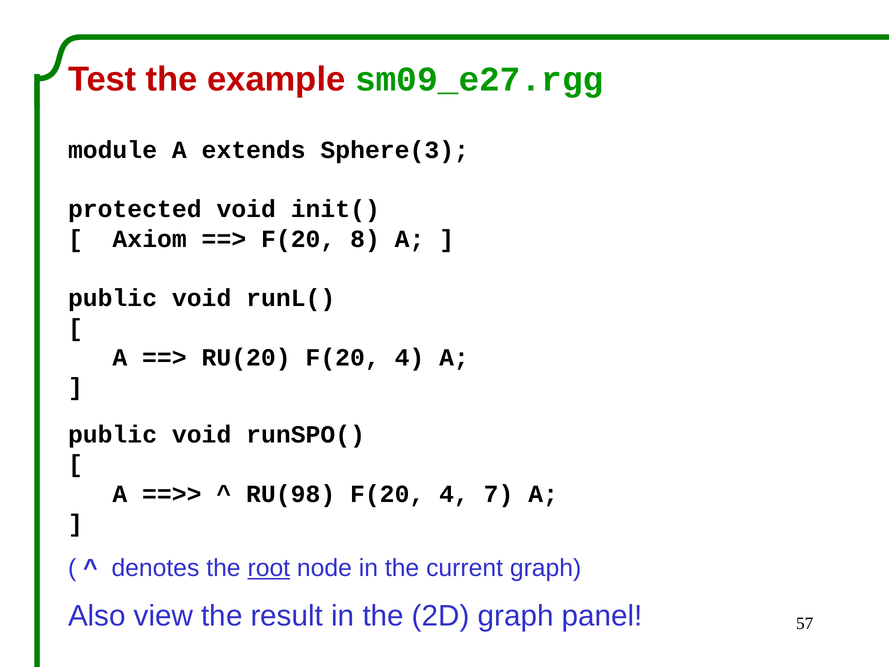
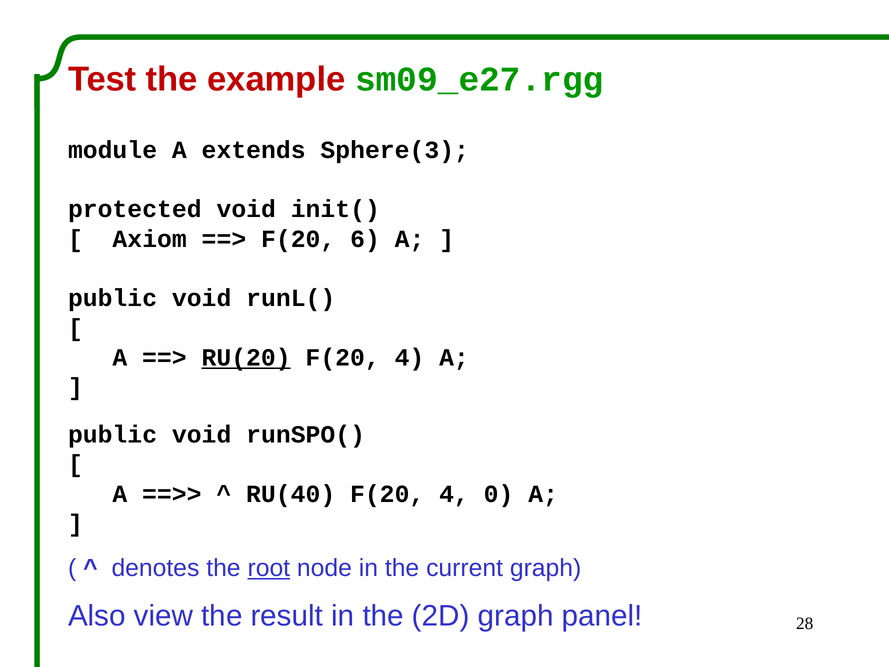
8: 8 -> 6 (365, 239)
RU(20 underline: none -> present (246, 357)
RU(98: RU(98 -> RU(40 (291, 494)
7: 7 -> 0 (499, 494)
57: 57 -> 28 (805, 624)
